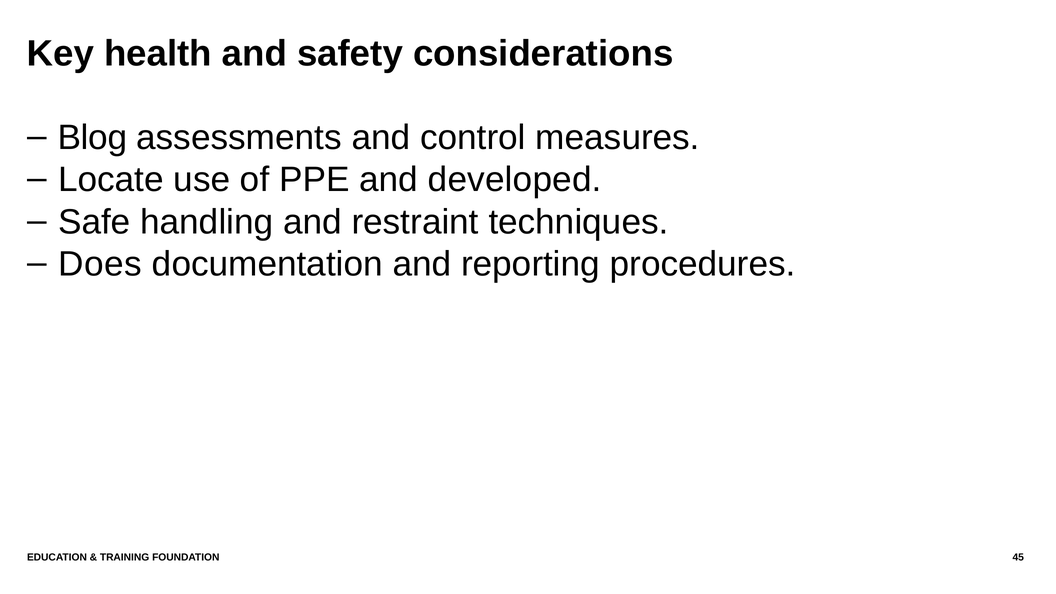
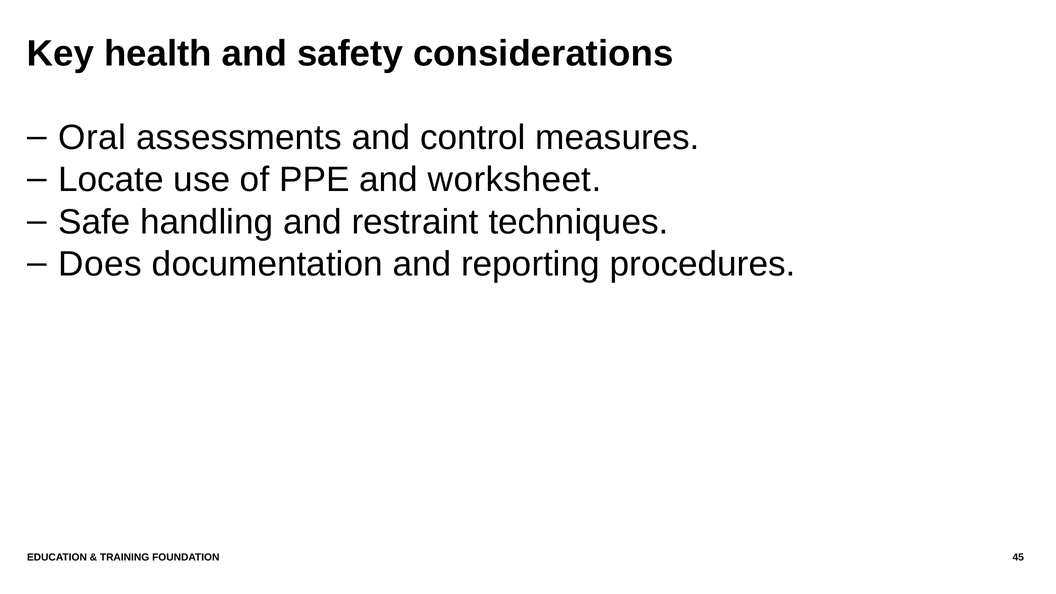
Blog: Blog -> Oral (92, 138)
developed: developed -> worksheet (515, 180)
